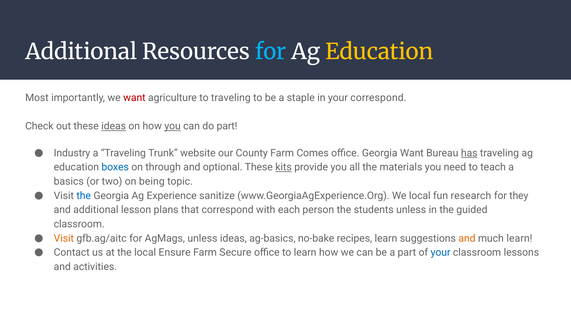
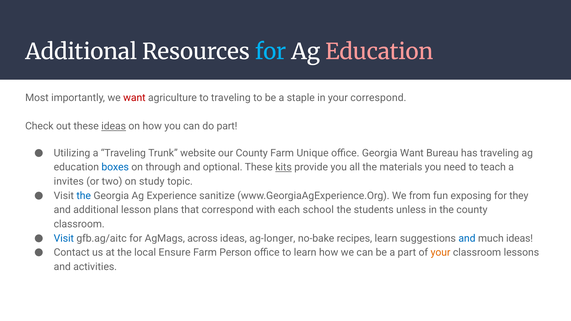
Education colour: yellow -> pink (379, 52)
you underline: present -> none (173, 126)
Industry: Industry -> Utilizing (72, 153)
Comes: Comes -> Unique (313, 153)
has underline: present -> none (469, 153)
basics: basics -> invites (69, 182)
being: being -> study (152, 182)
We local: local -> from (420, 196)
research: research -> exposing (471, 196)
person: person -> school (318, 210)
the guided: guided -> county (472, 210)
Visit colour: orange -> blue (64, 238)
AgMags unless: unless -> across (203, 238)
ag-basics: ag-basics -> ag-longer (272, 238)
and colour: orange -> blue (467, 238)
much learn: learn -> ideas (520, 238)
Secure: Secure -> Person (235, 253)
your colour: blue -> orange (441, 253)
